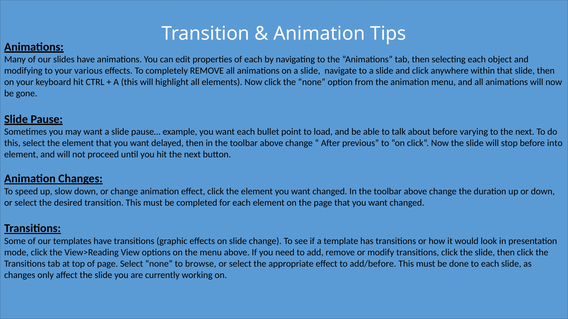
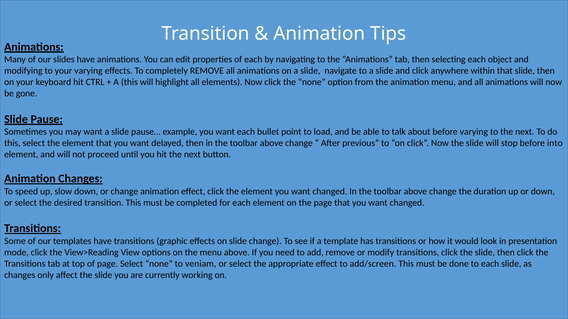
your various: various -> varying (88, 71)
browse: browse -> veniam (201, 264)
add/before: add/before -> add/screen (373, 264)
